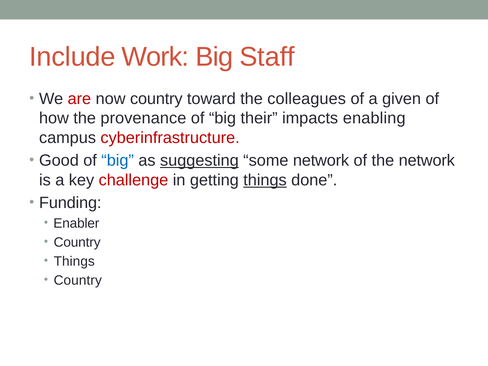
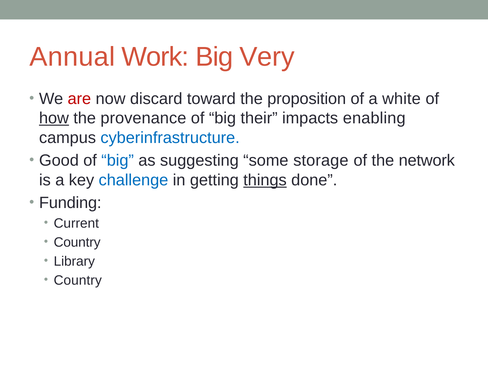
Include: Include -> Annual (72, 57)
Staff: Staff -> Very (267, 57)
now country: country -> discard (156, 99)
colleagues: colleagues -> proposition (307, 99)
given: given -> white (401, 99)
how underline: none -> present (54, 118)
cyberinfrastructure colour: red -> blue (170, 138)
suggesting underline: present -> none (199, 161)
some network: network -> storage (321, 161)
challenge colour: red -> blue (133, 180)
Enabler: Enabler -> Current (76, 223)
Things: Things -> Library (74, 261)
